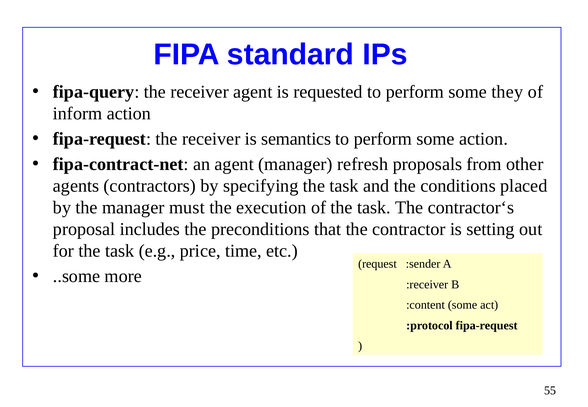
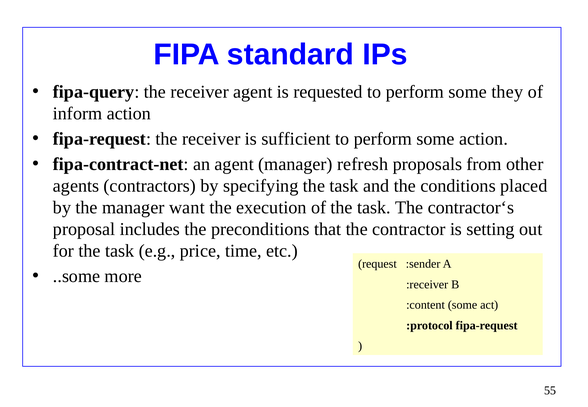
semantics: semantics -> sufficient (296, 139)
must: must -> want (187, 208)
